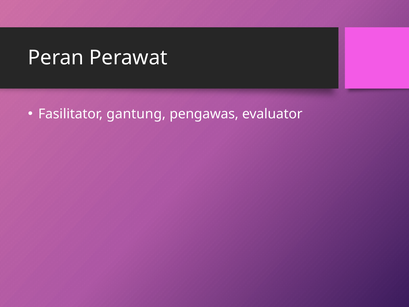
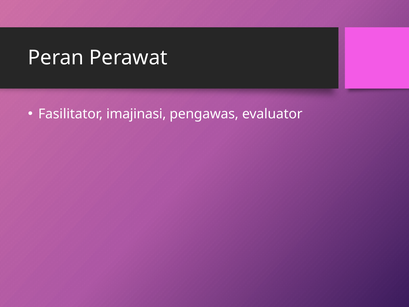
gantung: gantung -> imajinasi (136, 114)
